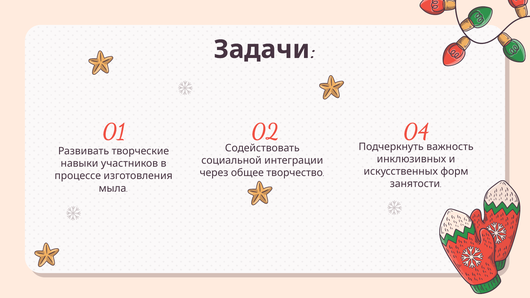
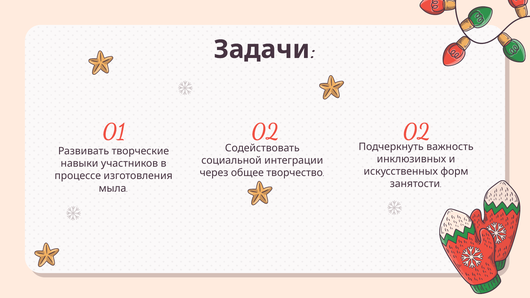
02 04: 04 -> 02 (416, 131)
